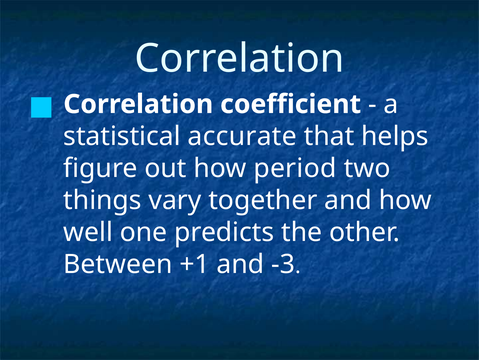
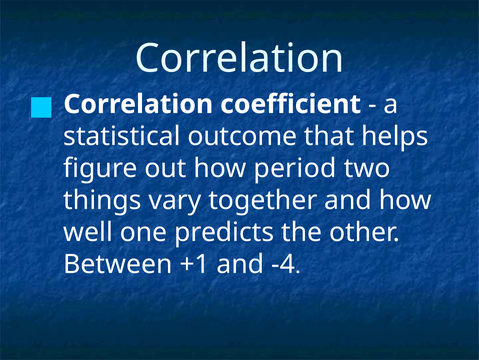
accurate: accurate -> outcome (242, 136)
-3: -3 -> -4 (283, 264)
